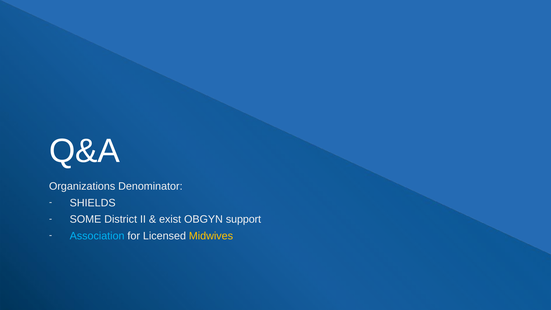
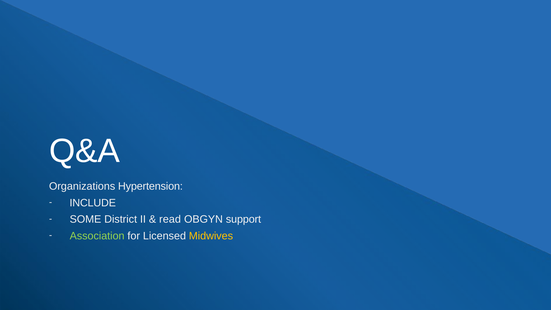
Denominator: Denominator -> Hypertension (150, 186)
SHIELDS: SHIELDS -> INCLUDE (93, 203)
exist: exist -> read (170, 219)
Association colour: light blue -> light green (97, 236)
